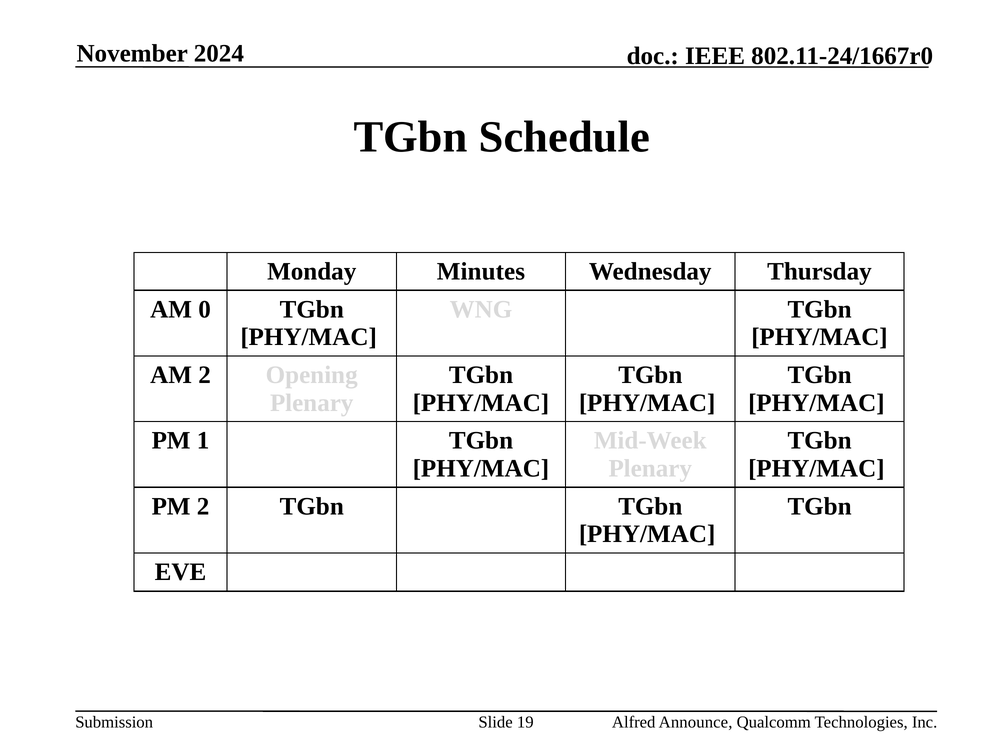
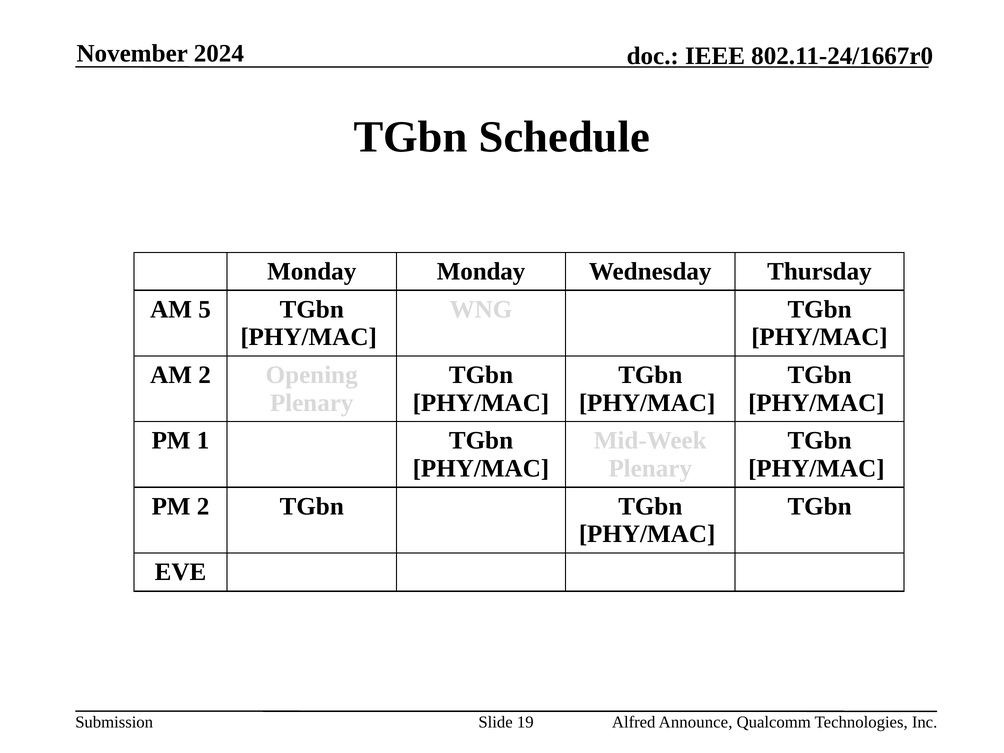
Monday Minutes: Minutes -> Monday (481, 272)
0: 0 -> 5 (205, 309)
